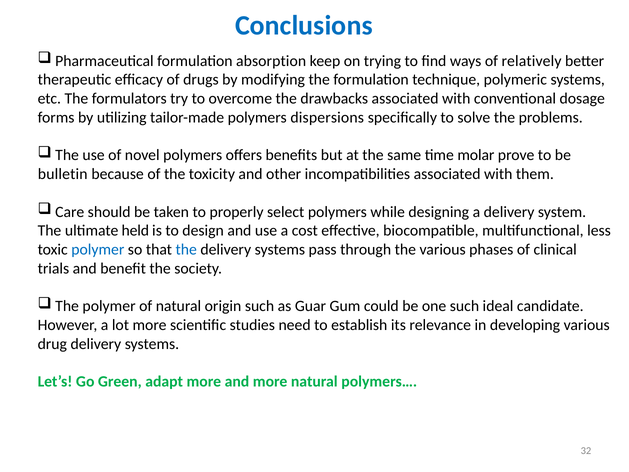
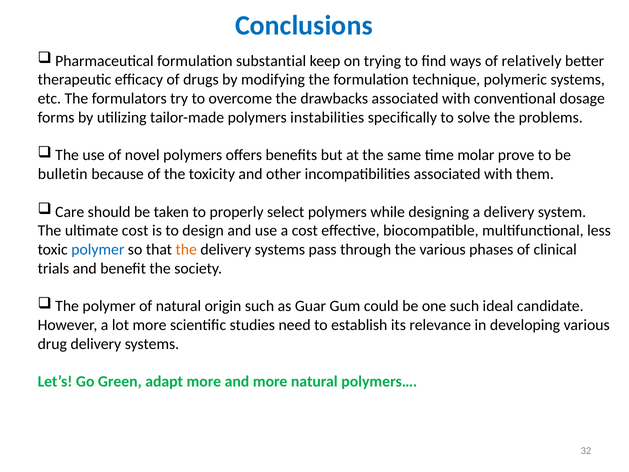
absorption: absorption -> substantial (271, 61)
dispersions: dispersions -> instabilities (327, 117)
ultimate held: held -> cost (135, 231)
the colour: blue -> orange (186, 249)
